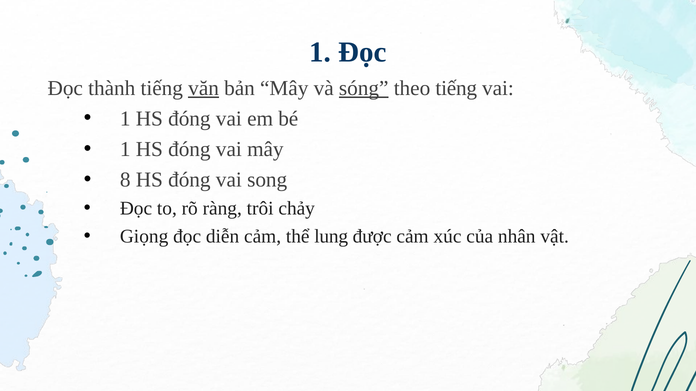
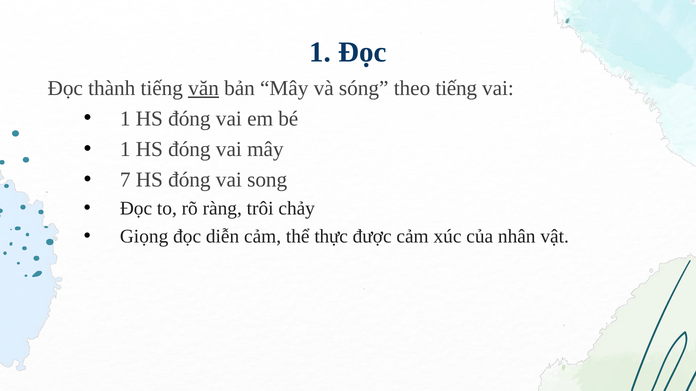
sóng underline: present -> none (364, 88)
8: 8 -> 7 (125, 180)
lung: lung -> thực (331, 237)
